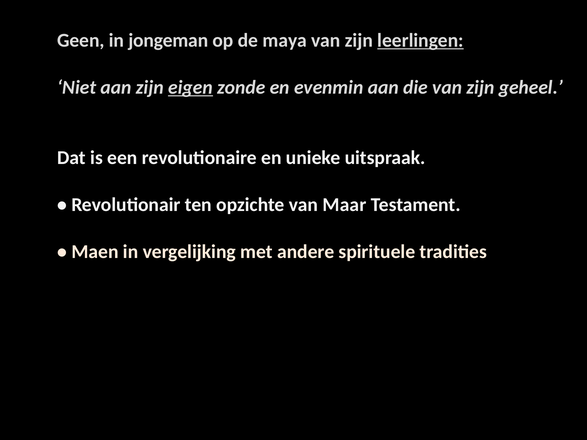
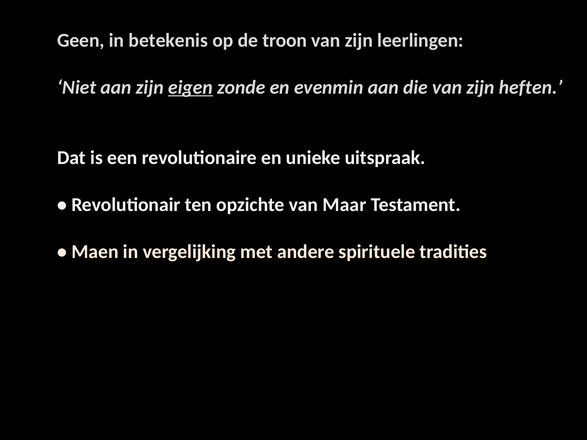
jongeman: jongeman -> betekenis (168, 40)
maya: maya -> troon (285, 40)
leerlingen underline: present -> none (420, 40)
geheel: geheel -> heften (531, 87)
